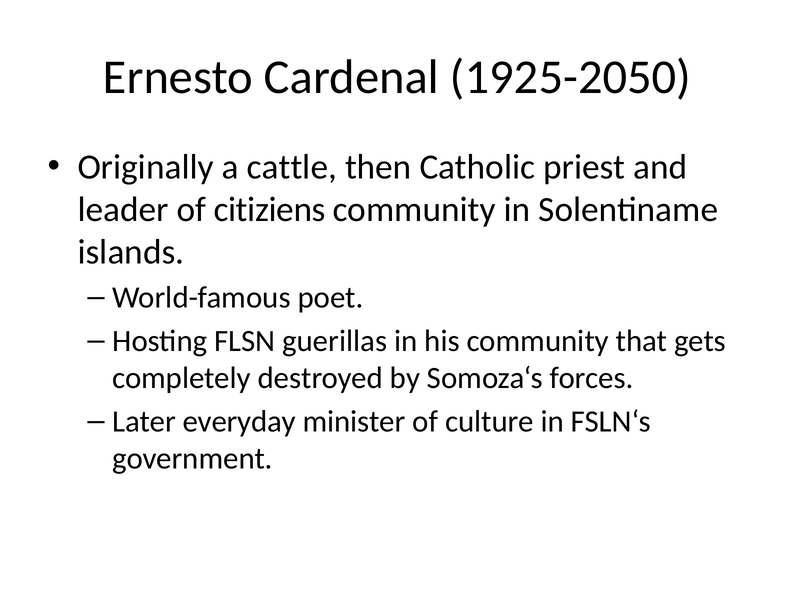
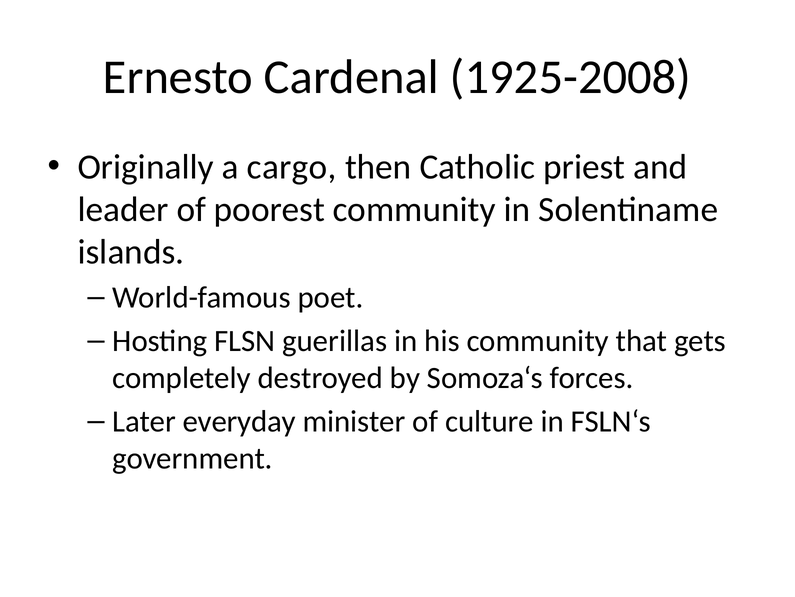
1925-2050: 1925-2050 -> 1925-2008 (571, 77)
cattle: cattle -> cargo (292, 167)
citiziens: citiziens -> poorest (269, 209)
